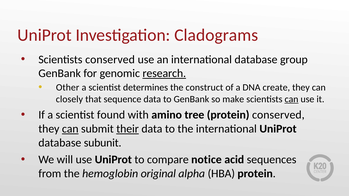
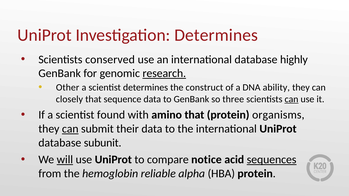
Investigation Cladograms: Cladograms -> Determines (216, 35)
group: group -> highly (294, 60)
create: create -> ability (276, 88)
make: make -> three (233, 99)
amino tree: tree -> that (194, 115)
protein conserved: conserved -> organisms (278, 115)
their underline: present -> none (128, 129)
will underline: none -> present (65, 160)
sequences underline: none -> present (272, 160)
original: original -> reliable (158, 174)
